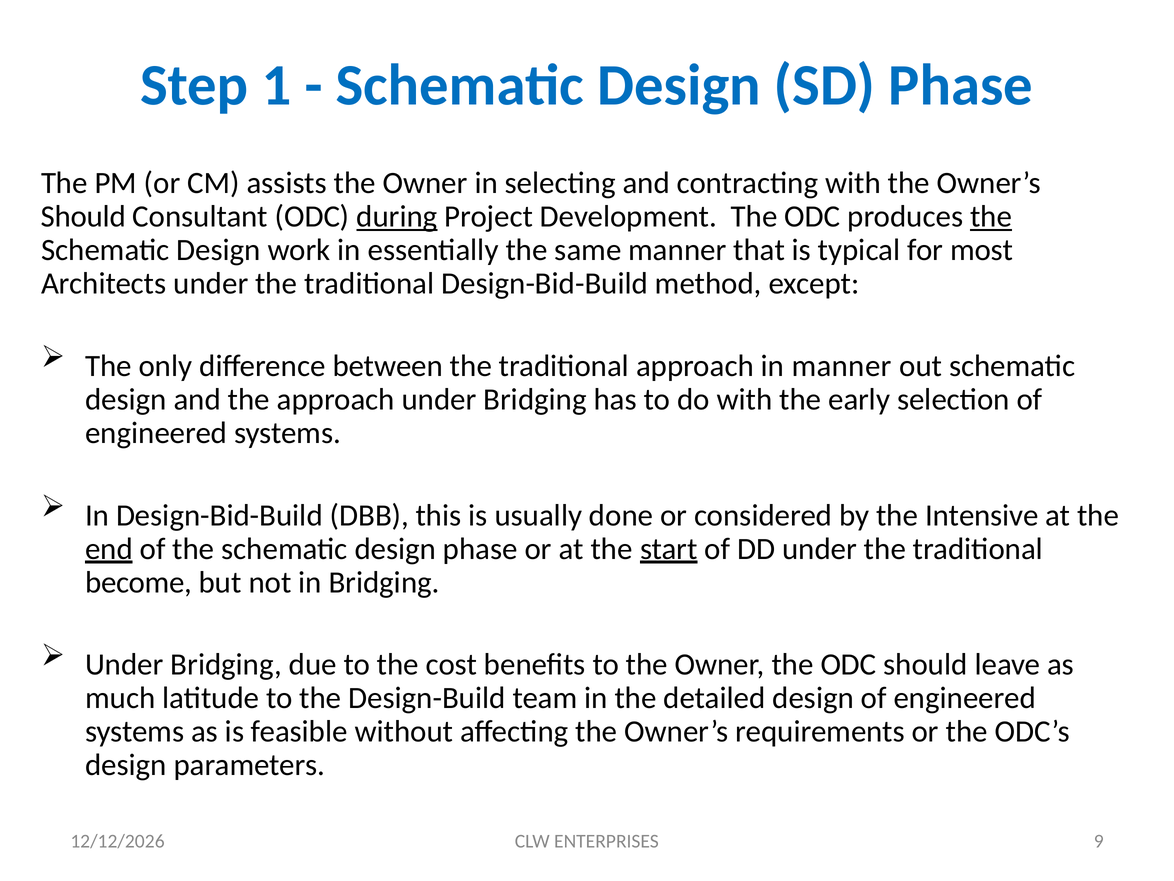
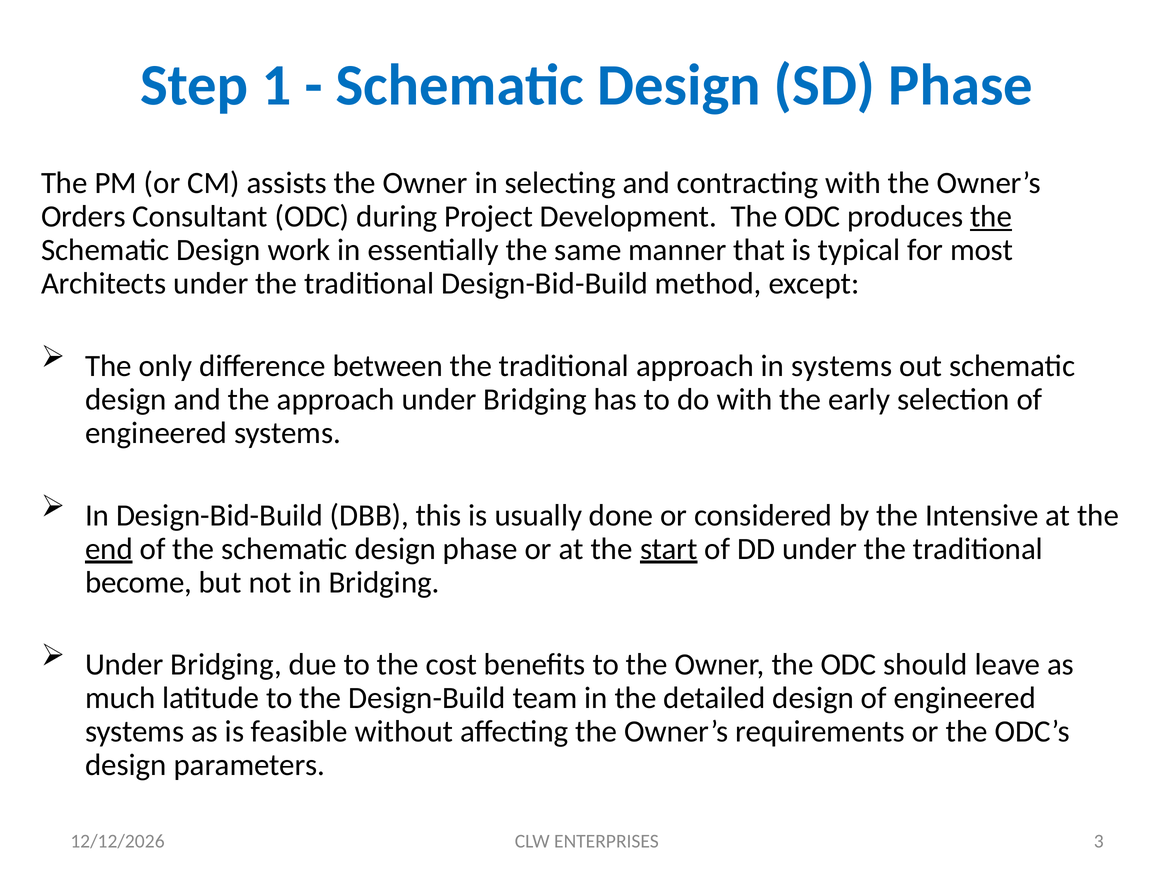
Should: Should -> Orders (83, 217)
during underline: present -> none (397, 217)
in manner: manner -> systems (842, 366)
9: 9 -> 3 (1099, 841)
